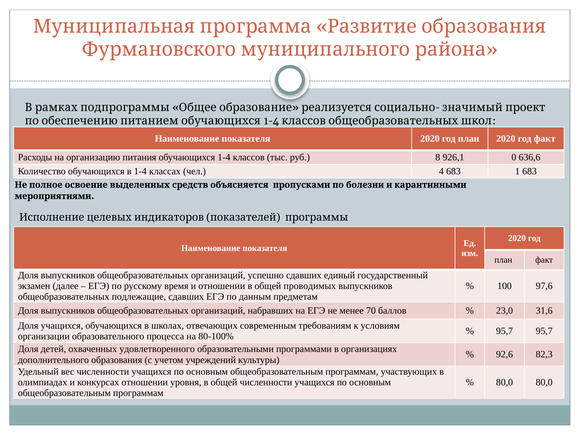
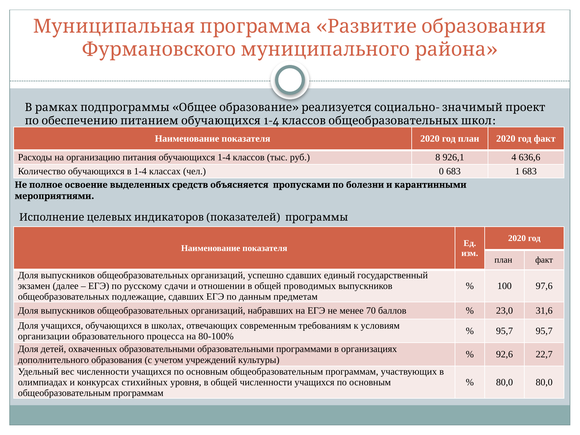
0: 0 -> 4 (514, 157)
4: 4 -> 0 (441, 171)
время: время -> сдачи (176, 286)
охваченных удовлетворенного: удовлетворенного -> образовательными (157, 349)
82,3: 82,3 -> 22,7 (544, 354)
конкурсах отношении: отношении -> стихийных (145, 382)
